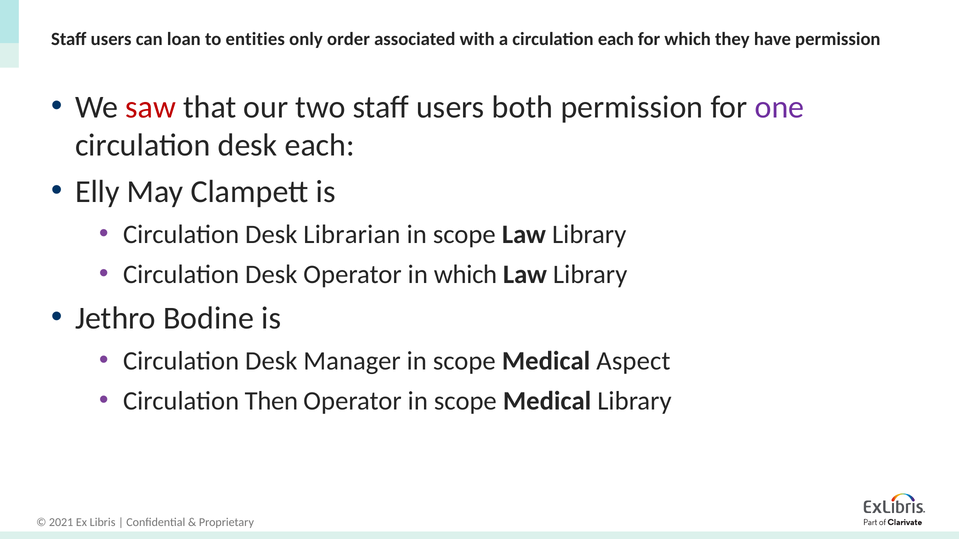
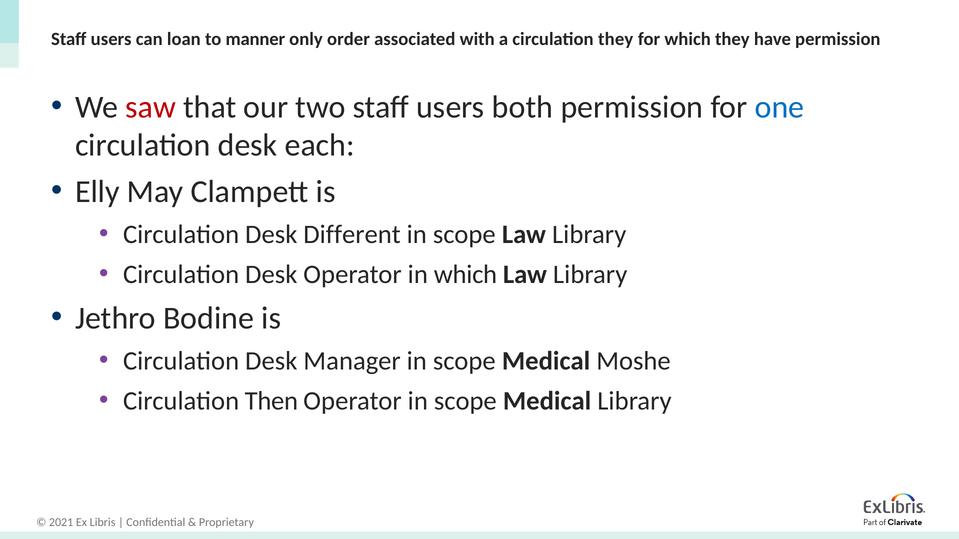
entities: entities -> manner (255, 39)
circulation each: each -> they (616, 39)
one colour: purple -> blue (780, 107)
Librarian: Librarian -> Different (352, 235)
Aspect: Aspect -> Moshe (633, 361)
